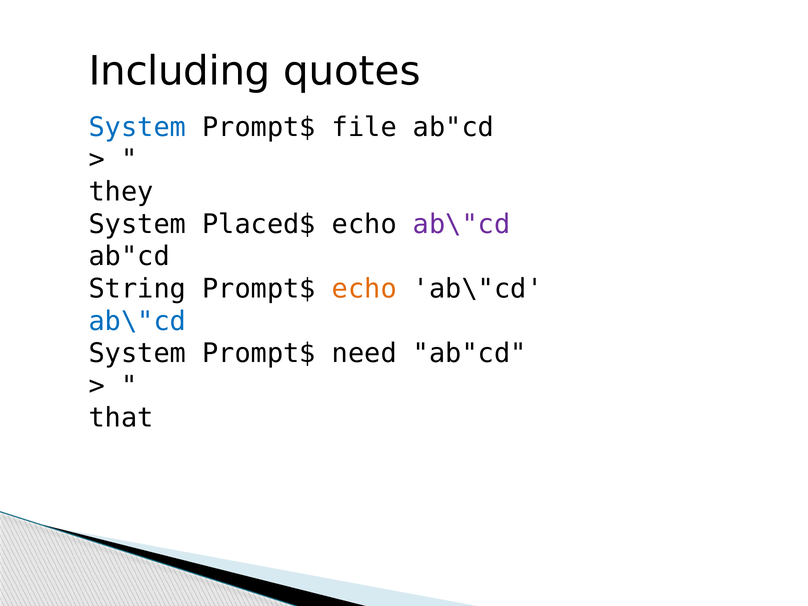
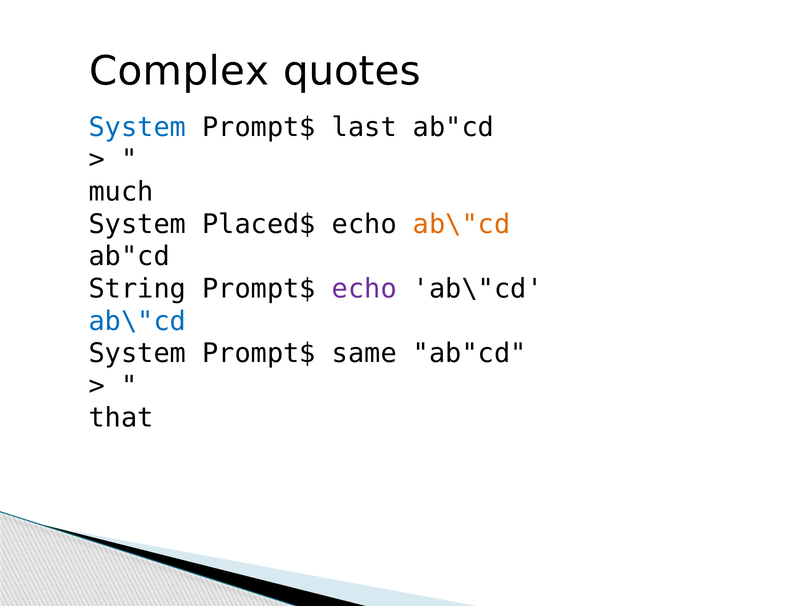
Including: Including -> Complex (179, 72)
file: file -> last (364, 127)
they: they -> much (121, 192)
ab\"cd colour: purple -> orange (462, 224)
echo colour: orange -> purple (364, 289)
need: need -> same (364, 353)
